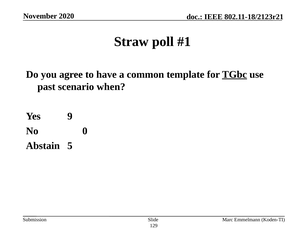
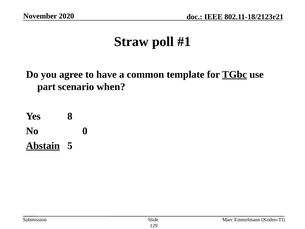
past: past -> part (46, 87)
9: 9 -> 8 (70, 116)
Abstain underline: none -> present (43, 146)
